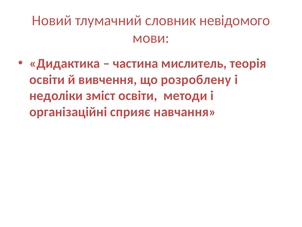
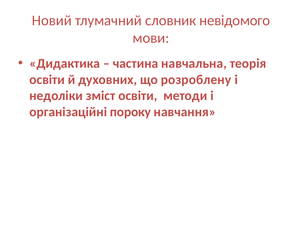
мислитель: мислитель -> навчальна (194, 63)
вивчення: вивчення -> духовних (108, 79)
сприяє: сприяє -> пороку (130, 112)
